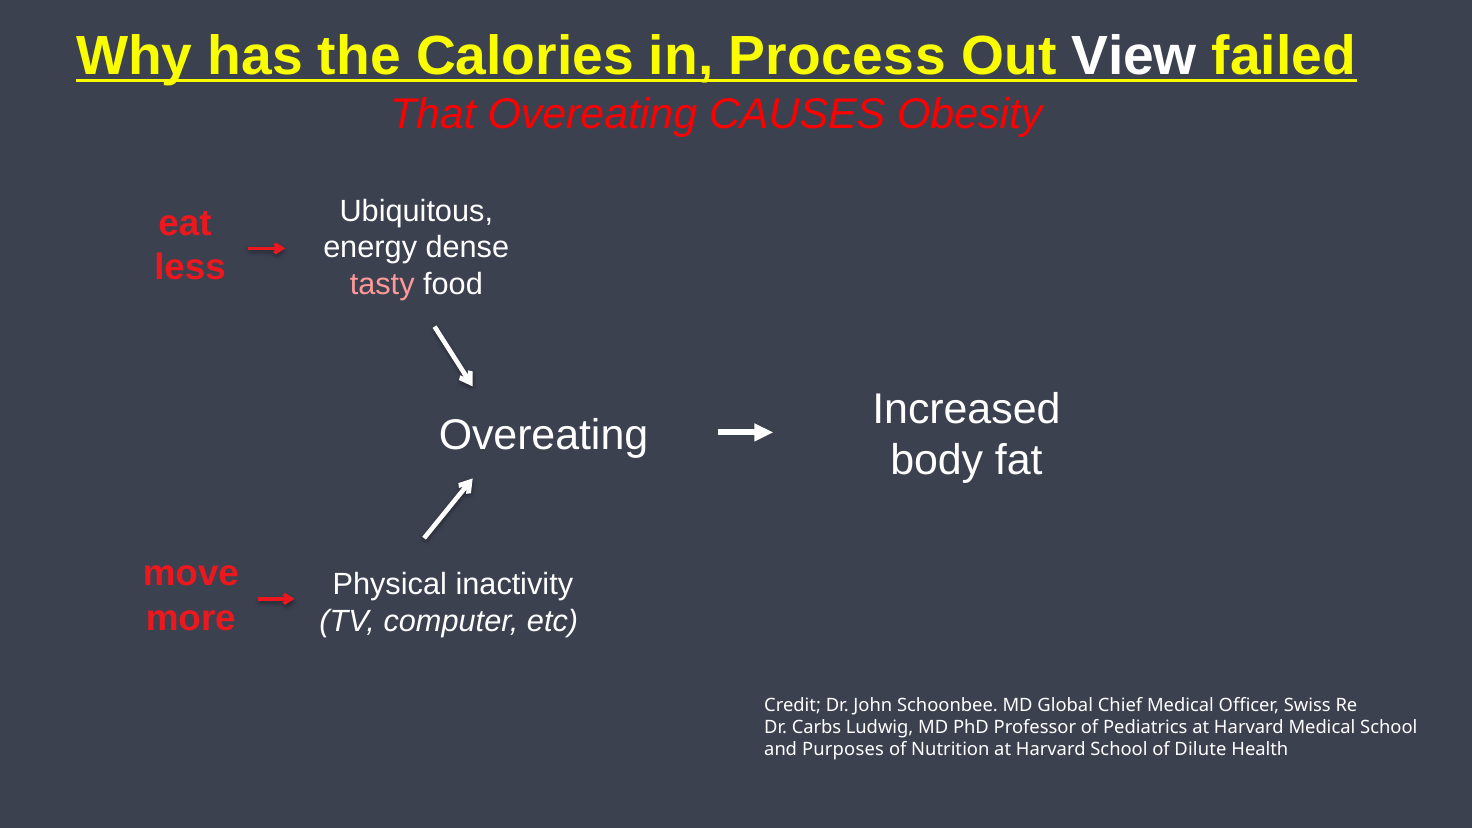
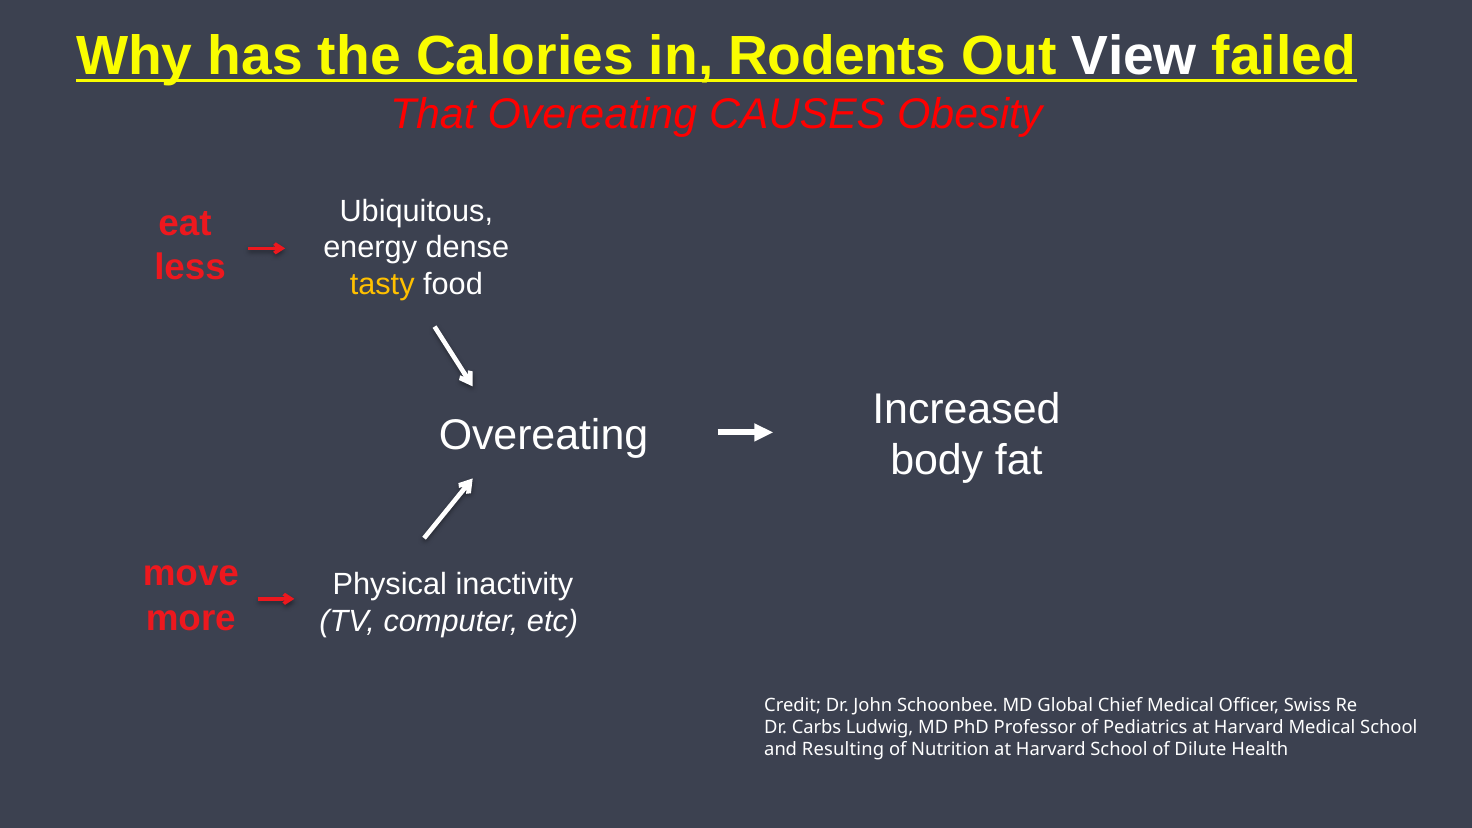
Process: Process -> Rodents (838, 56)
tasty colour: pink -> yellow (382, 285)
Purposes: Purposes -> Resulting (843, 750)
